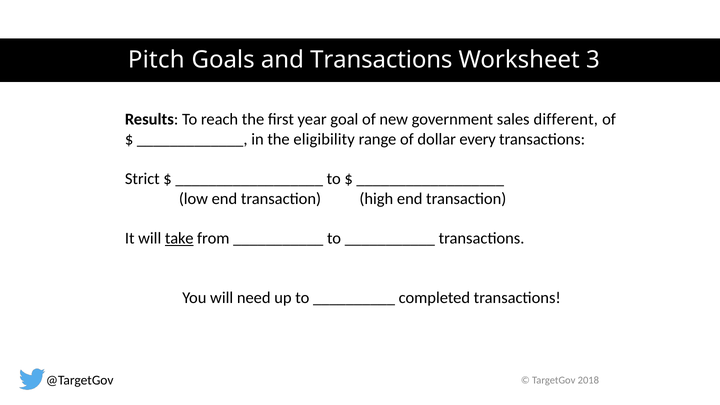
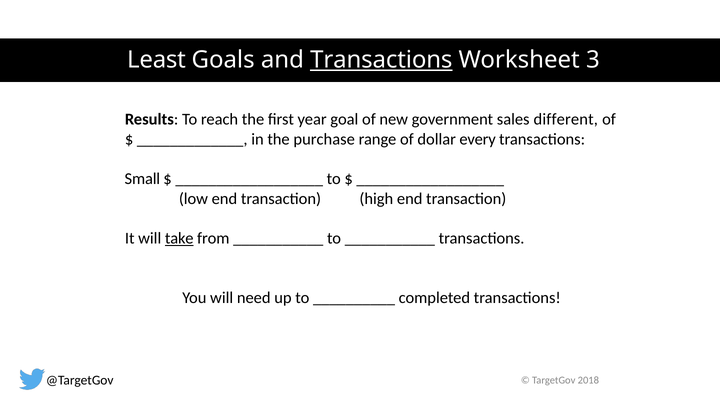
Pitch: Pitch -> Least (157, 60)
Transactions underline: none -> present (381, 60)
eligibility: eligibility -> purchase (324, 139)
Strict: Strict -> Small (142, 179)
